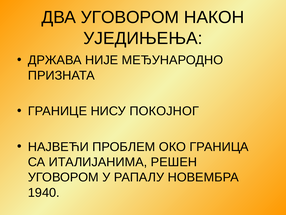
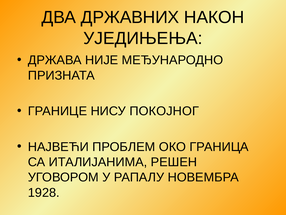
ДВА УГОВОРОМ: УГОВОРОМ -> ДРЖАВНИХ (130, 17)
1940: 1940 -> 1928 (44, 192)
